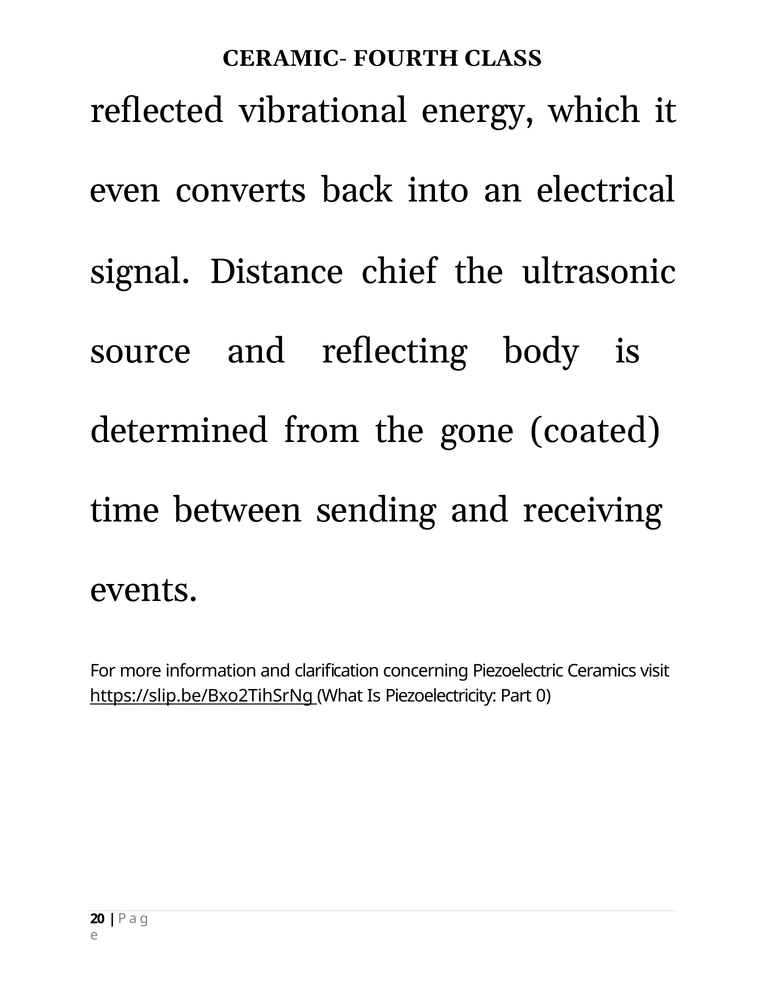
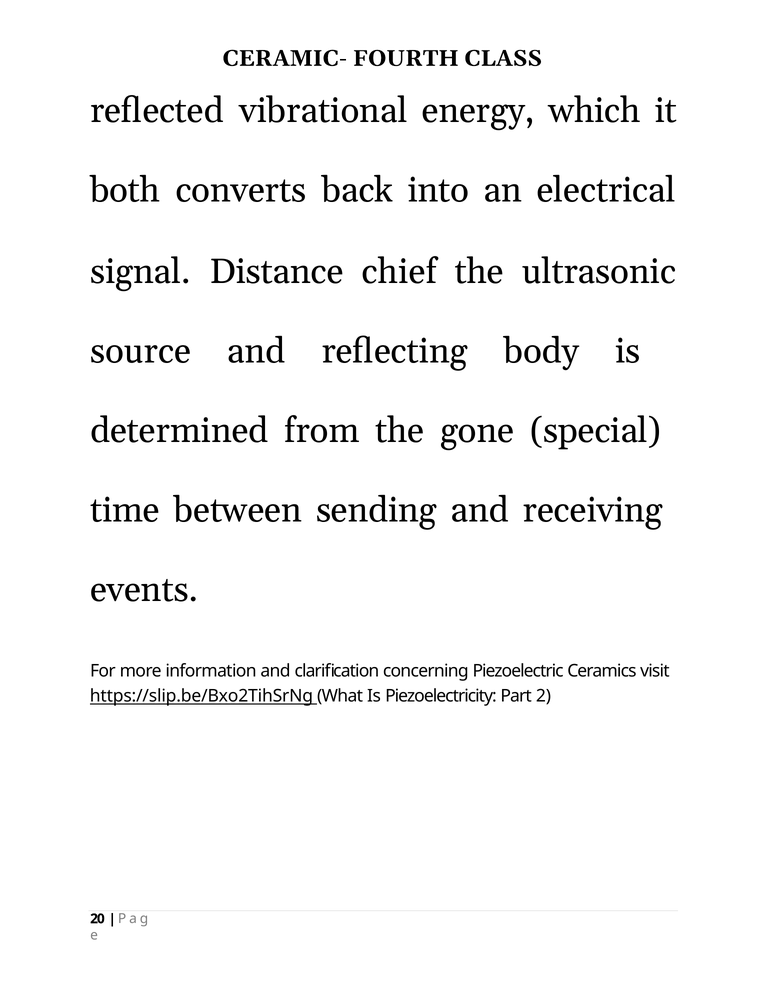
even: even -> both (125, 190)
coated: coated -> special (596, 431)
0: 0 -> 2 (543, 696)
